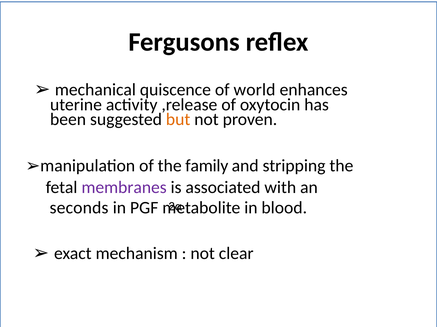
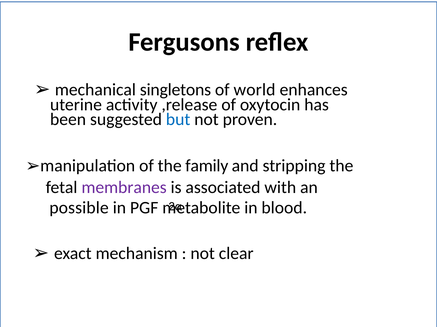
quiscence: quiscence -> singletons (175, 90)
but colour: orange -> blue (178, 120)
seconds: seconds -> possible (79, 208)
